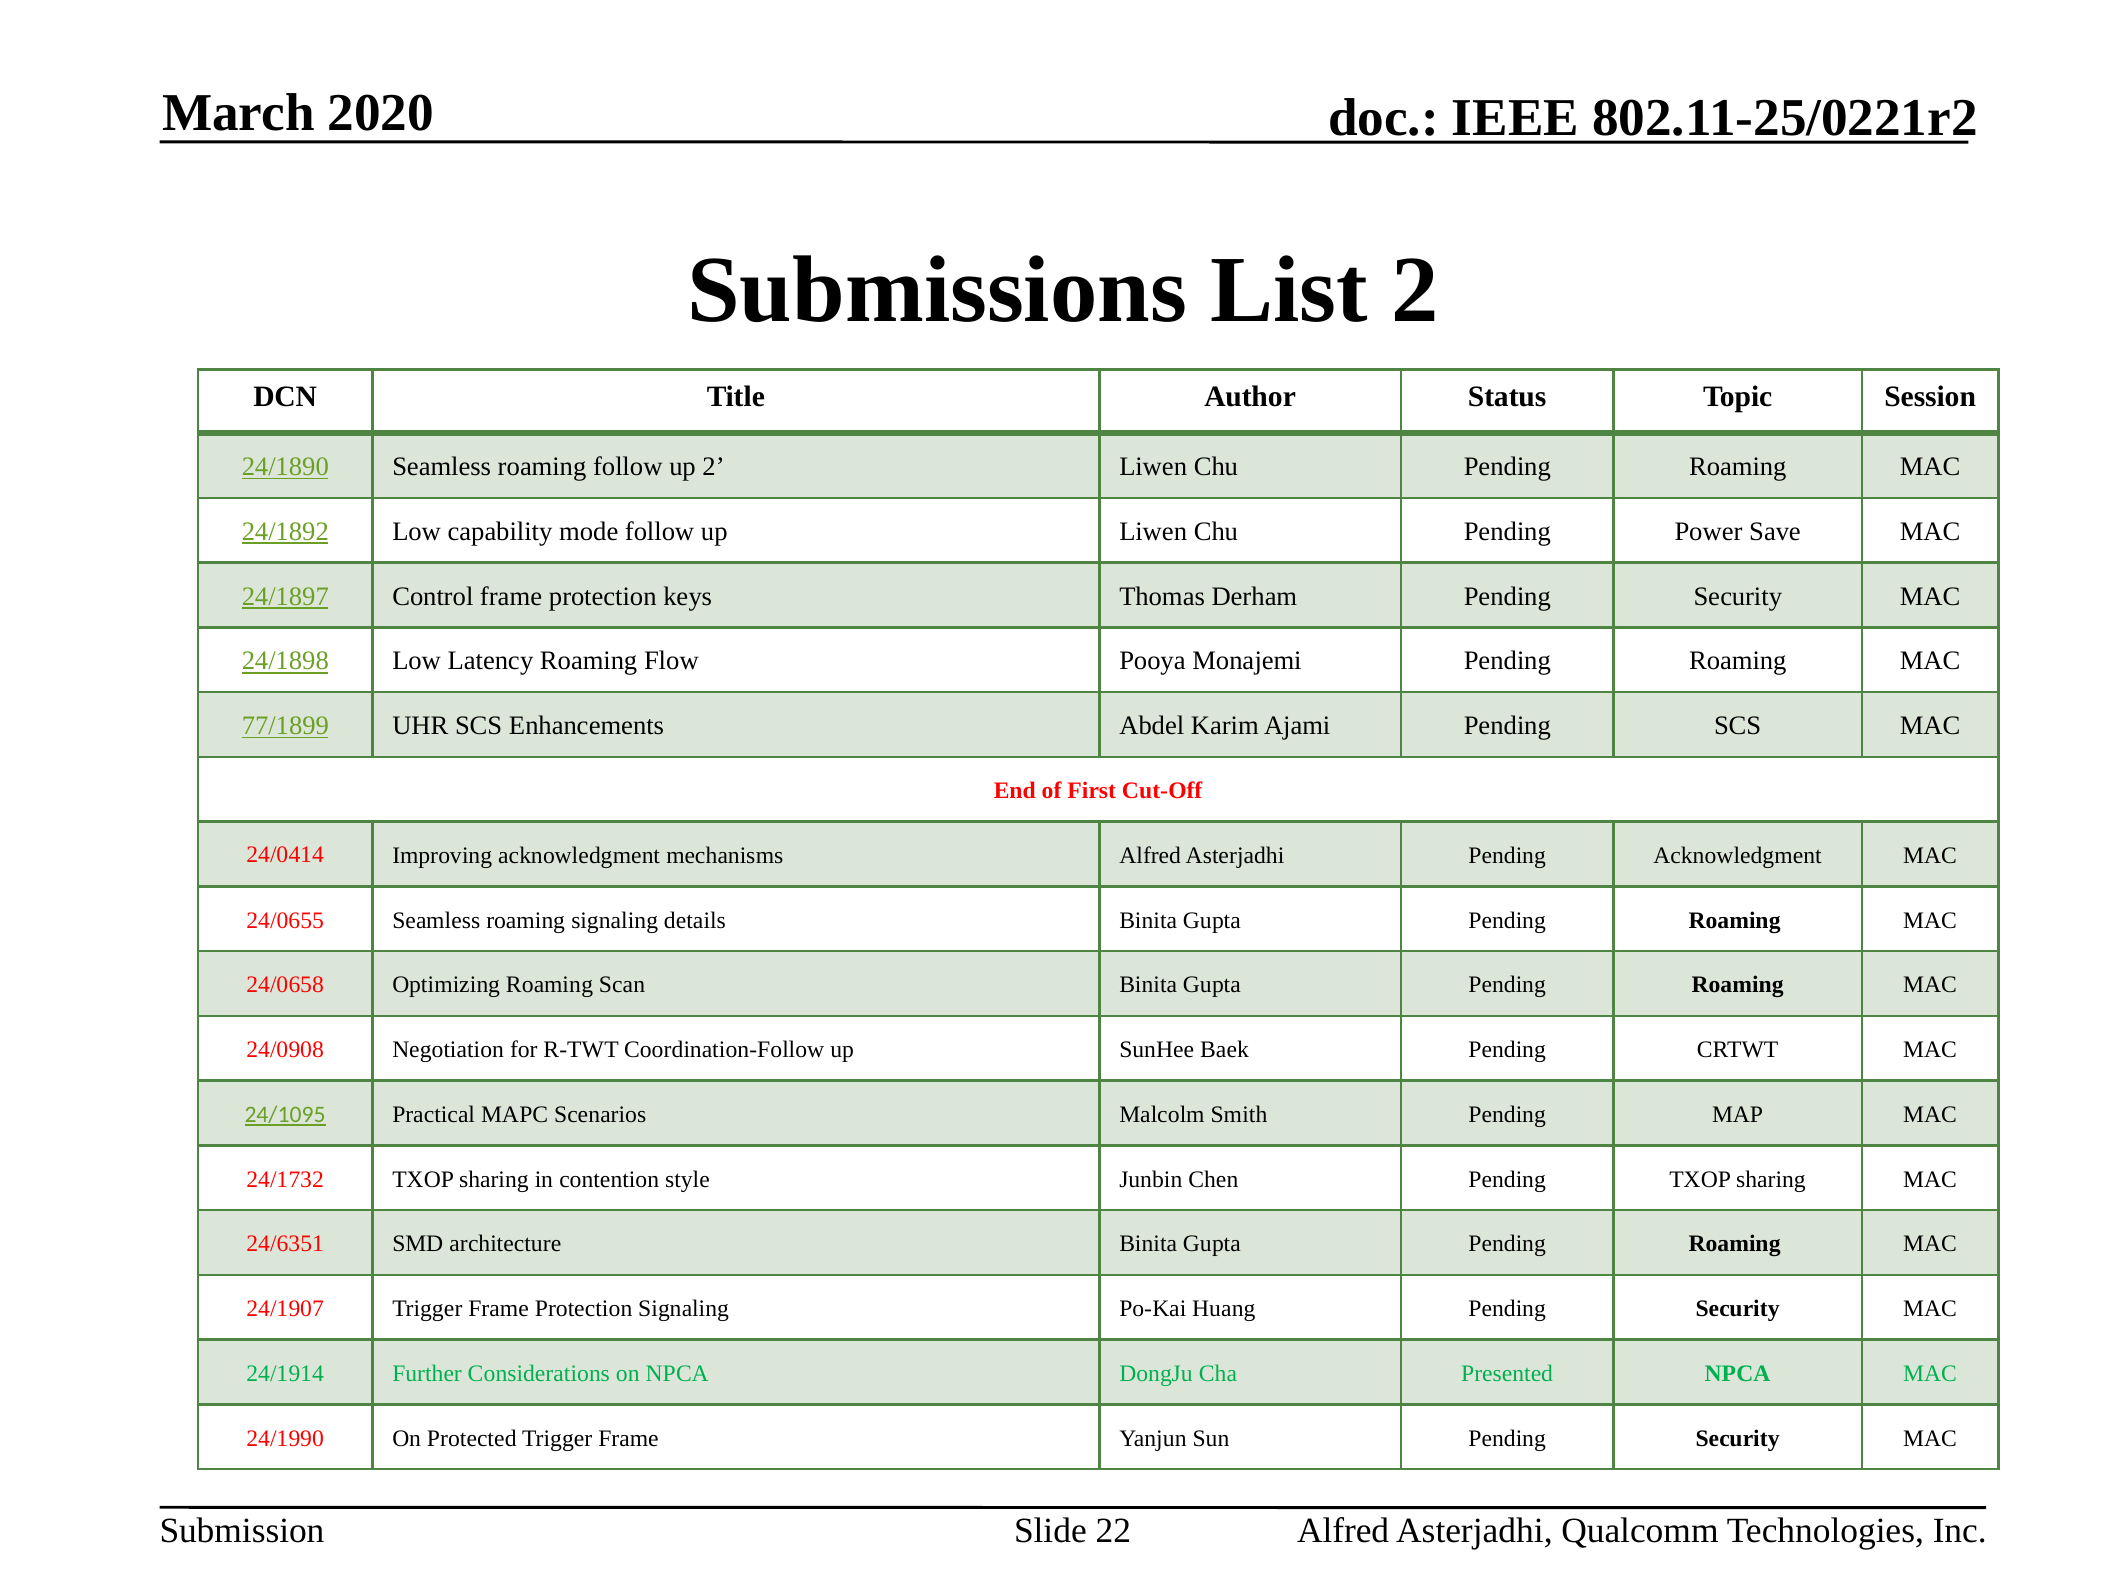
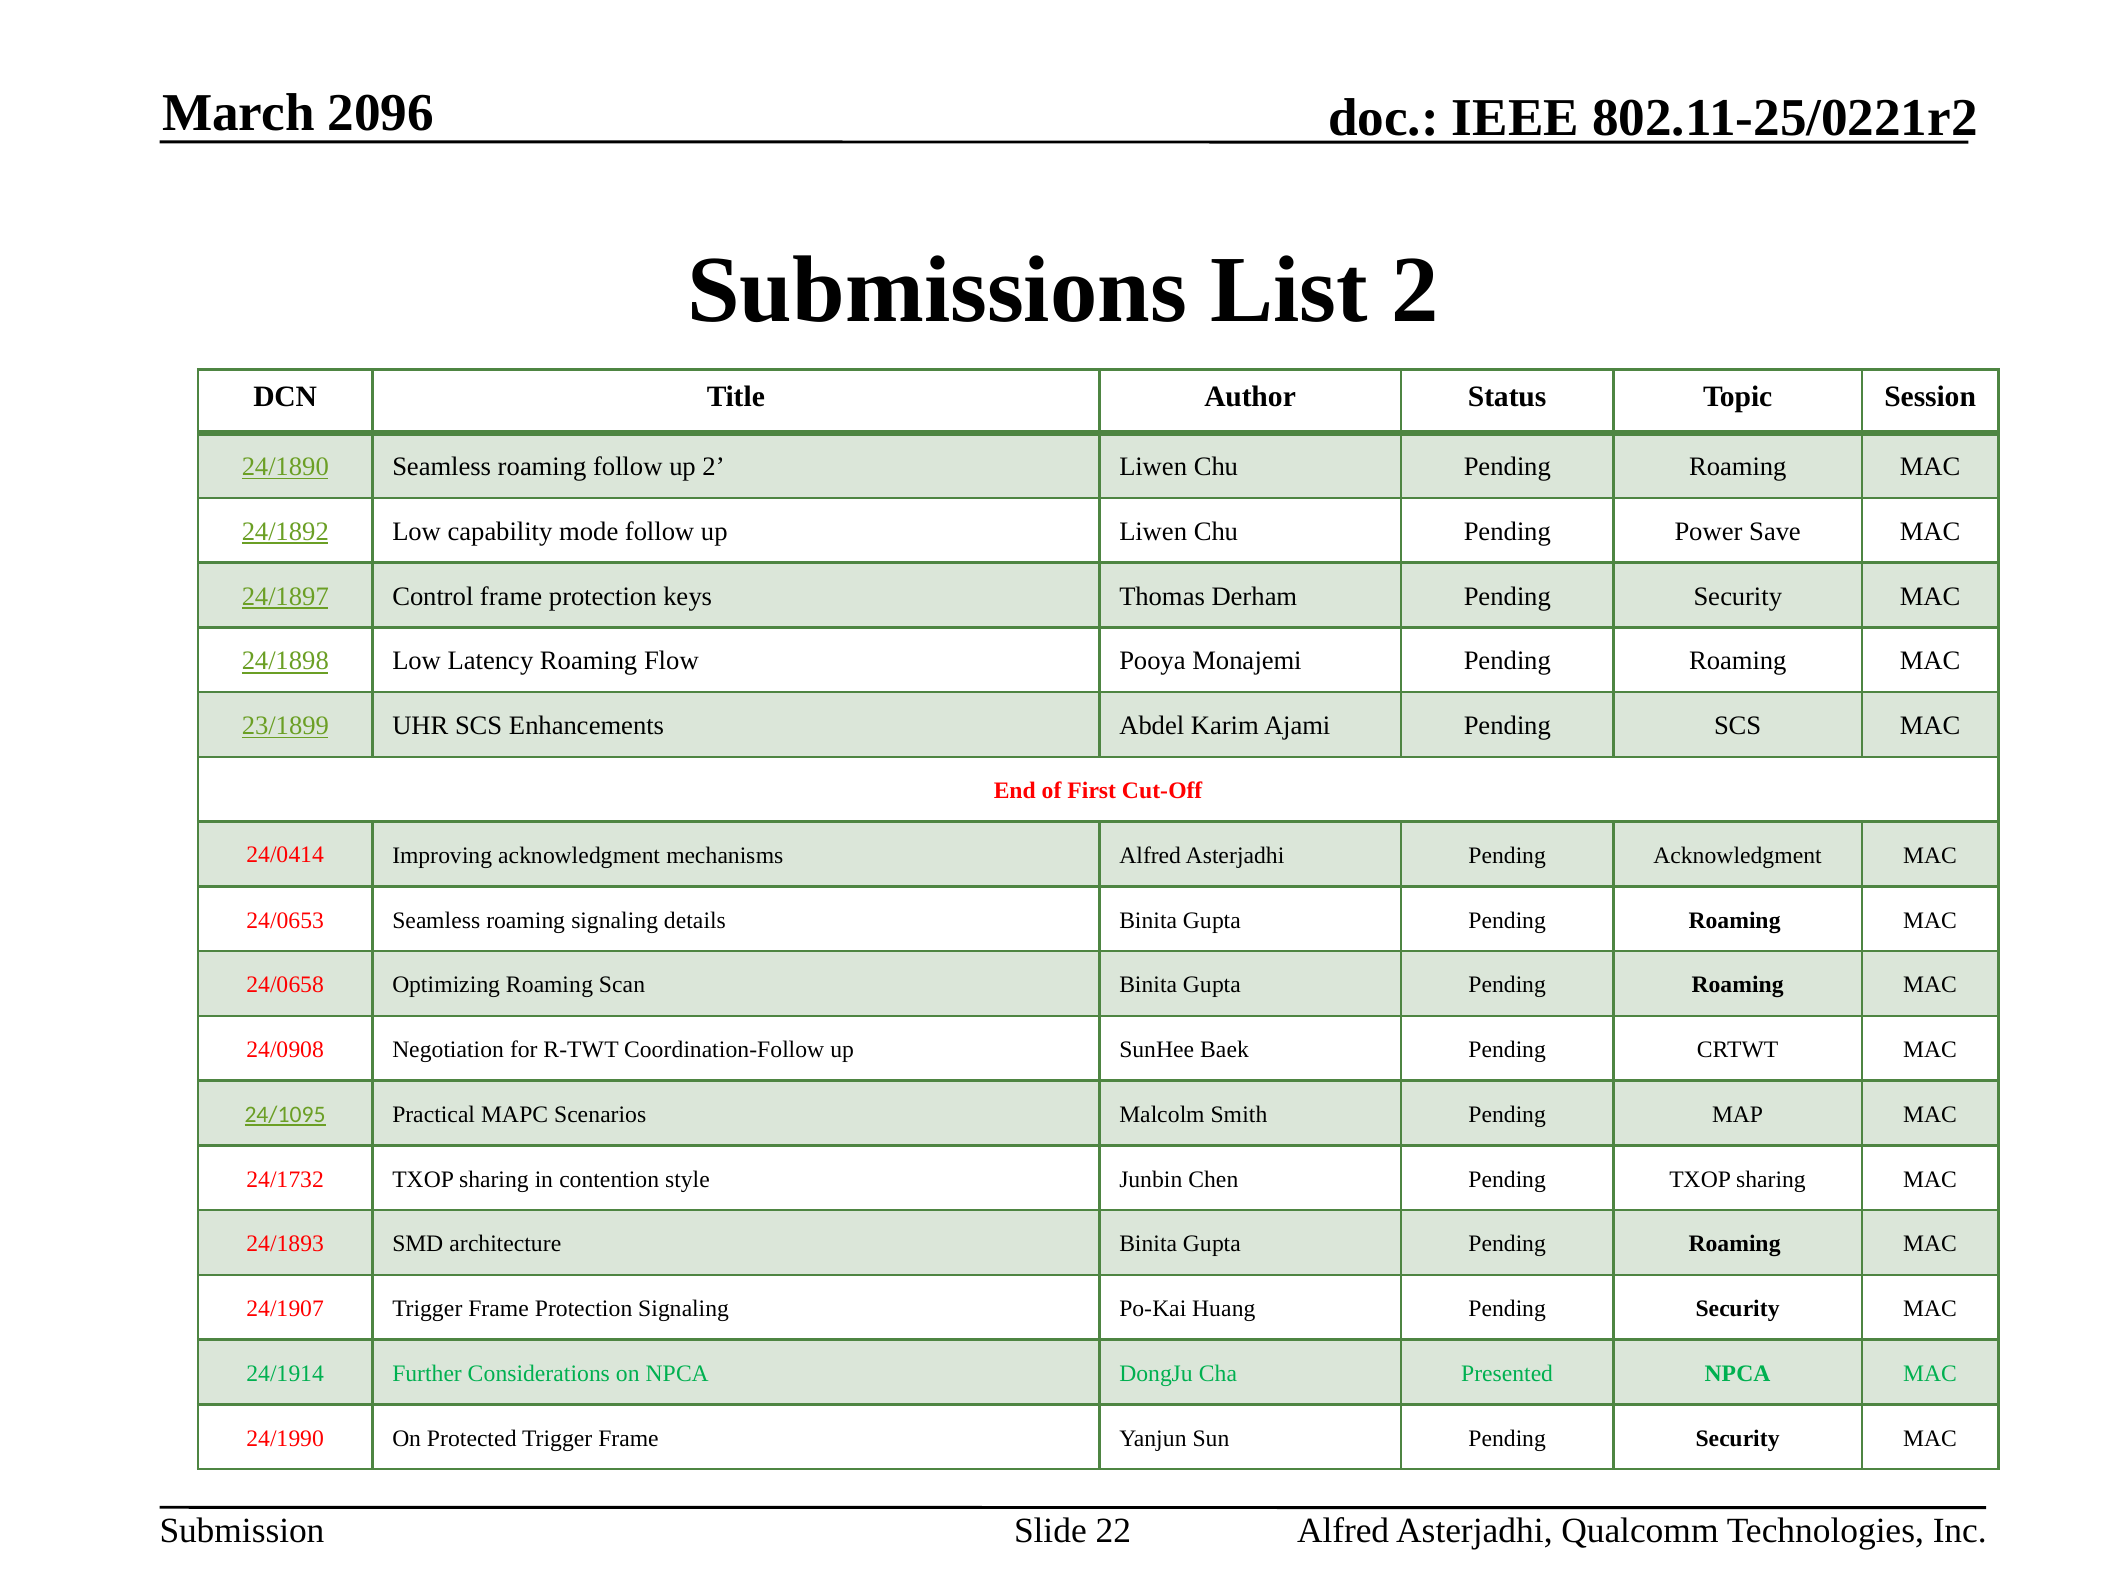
2020: 2020 -> 2096 (381, 113)
77/1899: 77/1899 -> 23/1899 (285, 726)
24/0655: 24/0655 -> 24/0653 (285, 920)
24/6351: 24/6351 -> 24/1893 (285, 1244)
